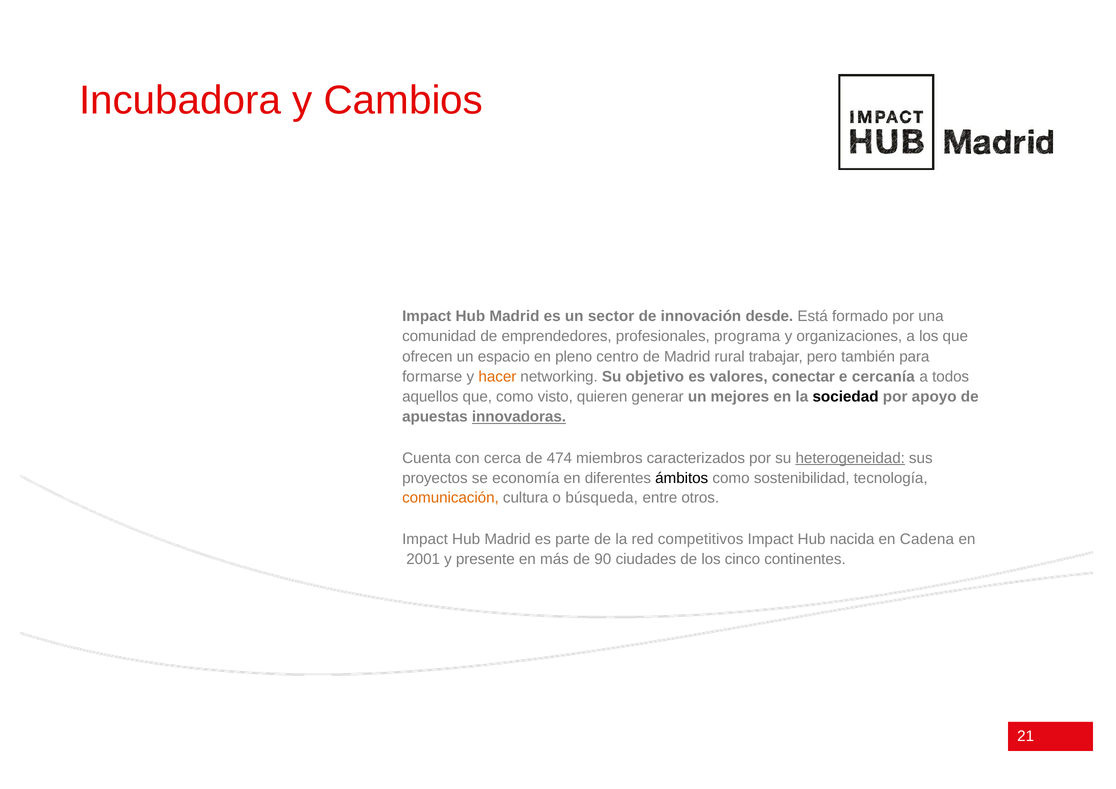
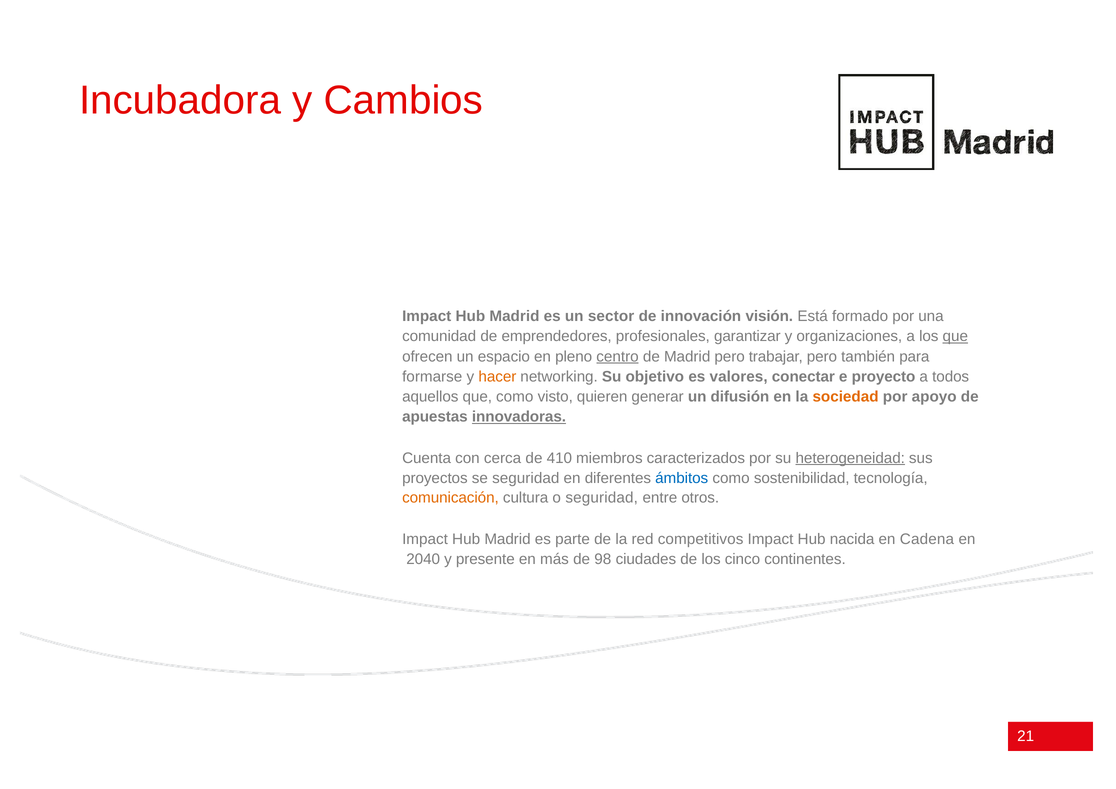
desde: desde -> visión (769, 316)
programa: programa -> garantizar (747, 337)
que underline: none -> present (955, 337)
centro underline: none -> present (618, 357)
Madrid rural: rural -> pero (730, 357)
cercanía: cercanía -> proyecto (884, 377)
mejores: mejores -> difusión (740, 397)
sociedad colour: black -> orange (846, 397)
474: 474 -> 410 (559, 458)
se economía: economía -> seguridad (526, 478)
ámbitos colour: black -> blue (682, 478)
o búsqueda: búsqueda -> seguridad (602, 498)
2001: 2001 -> 2040 (423, 559)
90: 90 -> 98 (603, 559)
